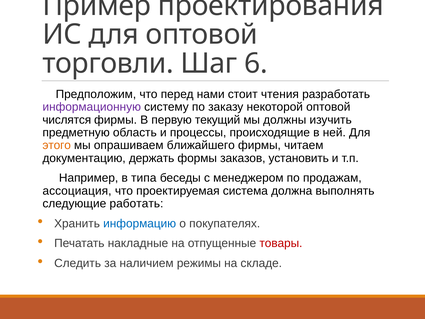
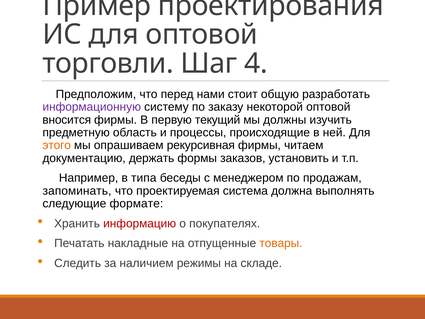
6: 6 -> 4 (256, 63)
чтения: чтения -> общую (280, 94)
числятся: числятся -> вносится (67, 120)
ближайшего: ближайшего -> рекурсивная (201, 145)
ассоциация: ассоциация -> запоминать (77, 191)
работать: работать -> формате (136, 203)
информацию colour: blue -> red (140, 223)
товары colour: red -> orange (281, 243)
